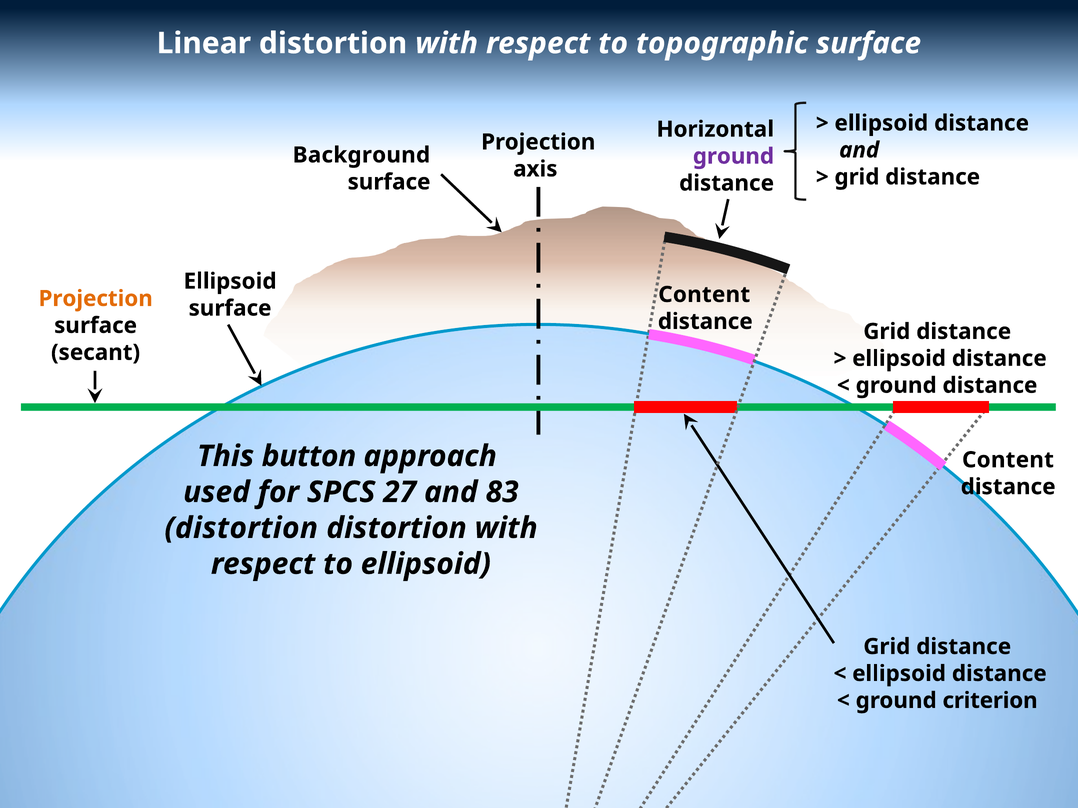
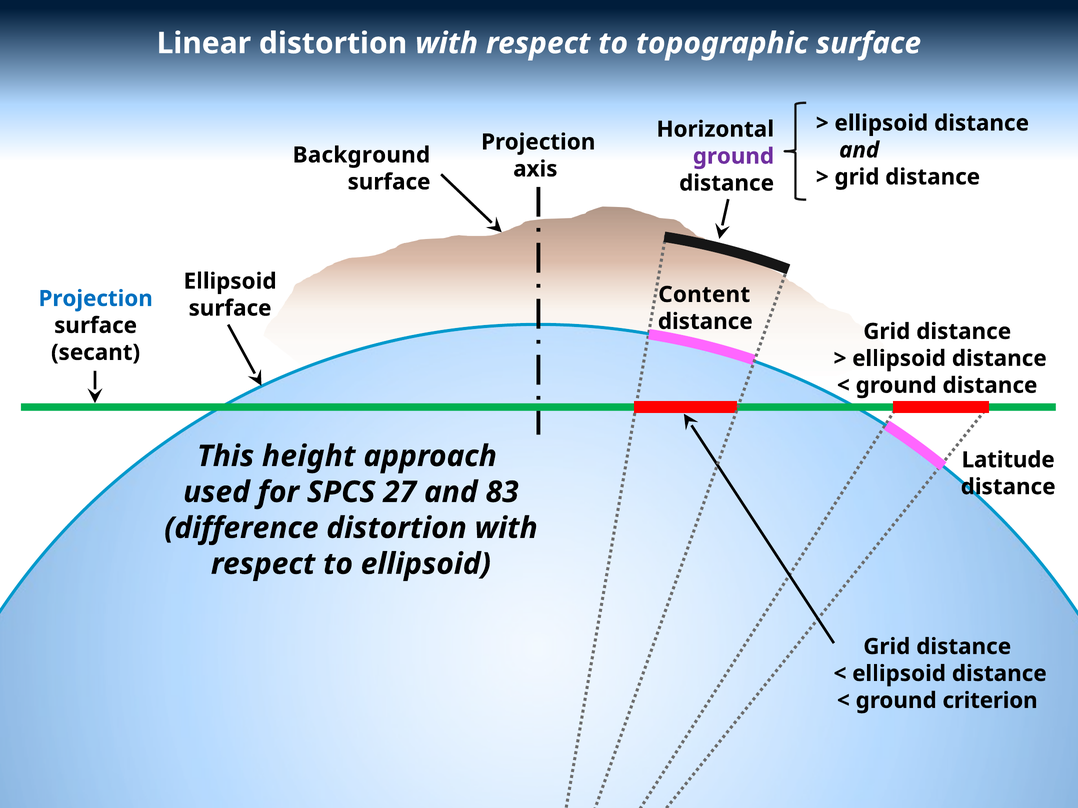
Projection colour: orange -> blue (96, 299)
button: button -> height (309, 456)
Content: Content -> Latitude (1008, 460)
distortion: distortion -> difference (241, 528)
